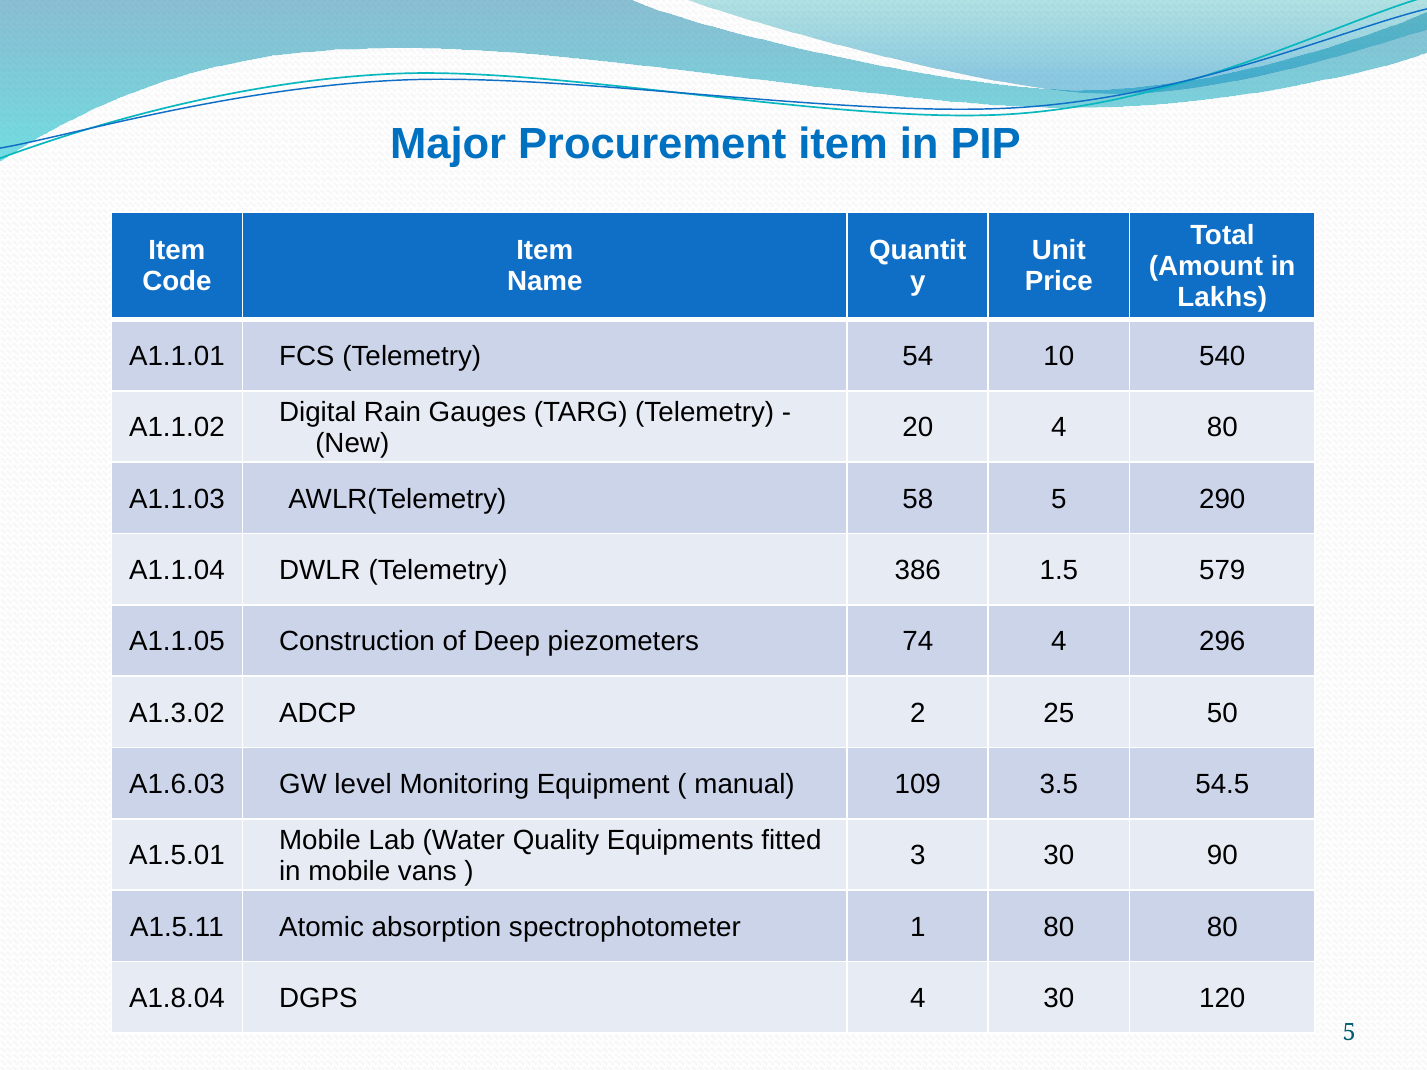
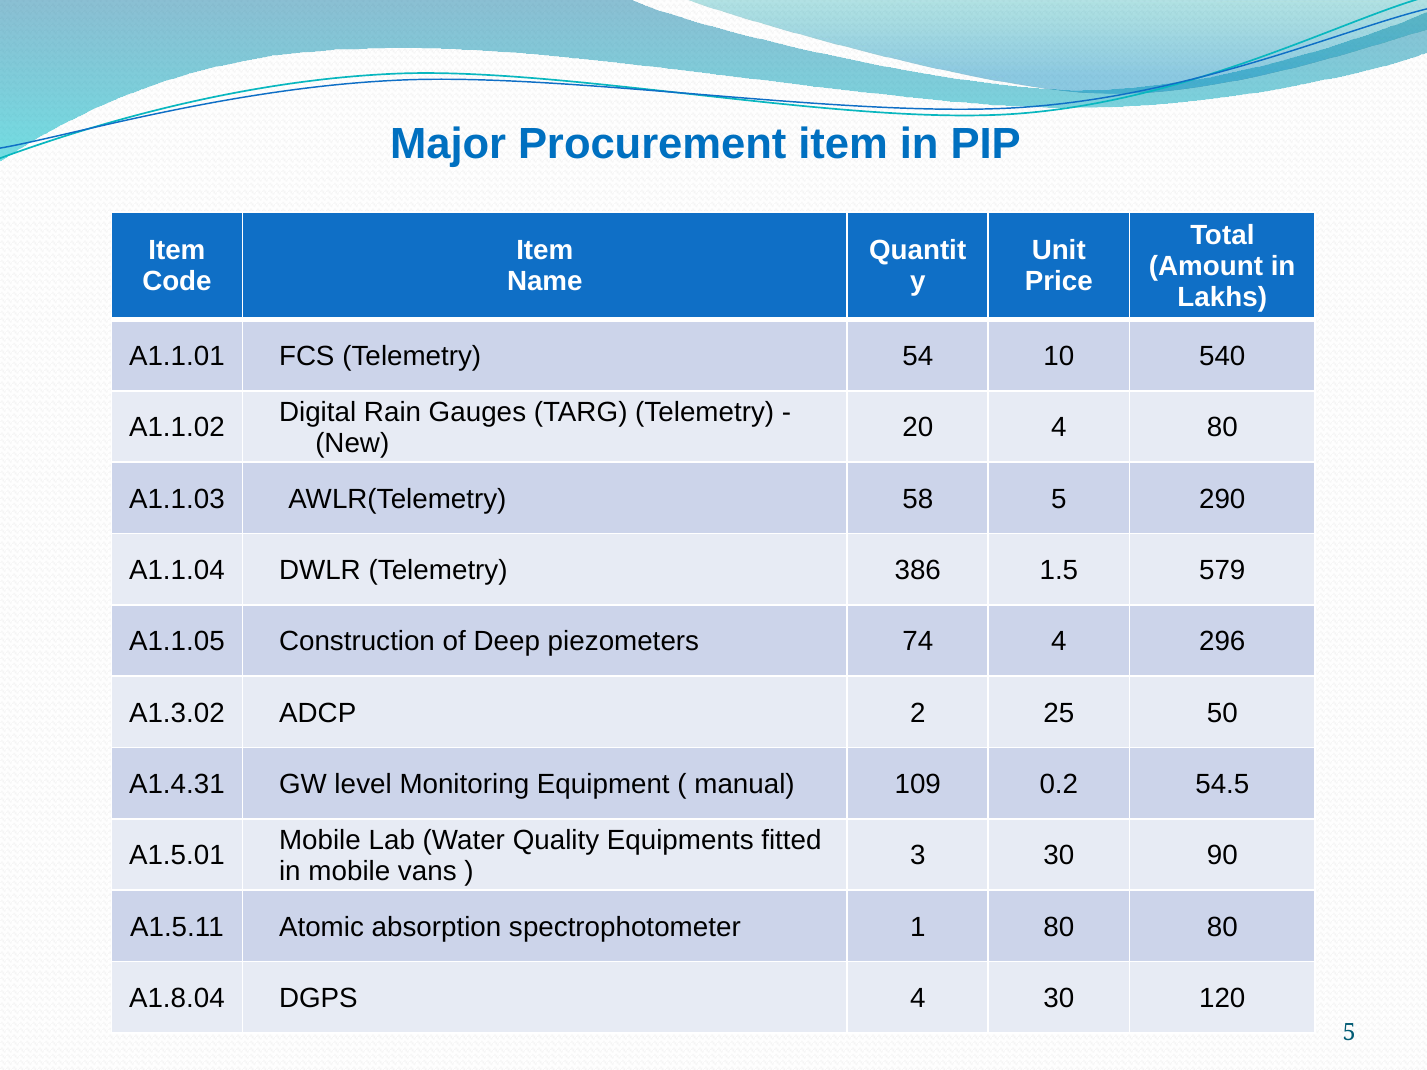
A1.6.03: A1.6.03 -> A1.4.31 (177, 785)
3.5: 3.5 -> 0.2 (1059, 785)
